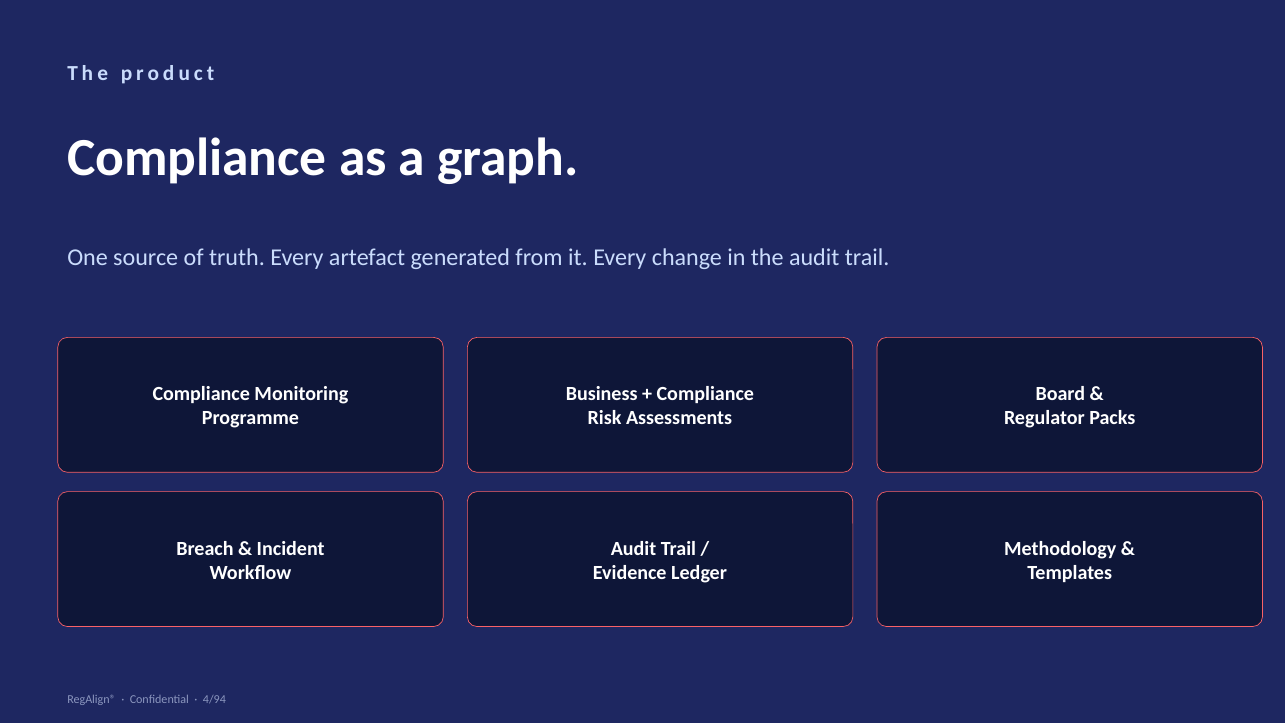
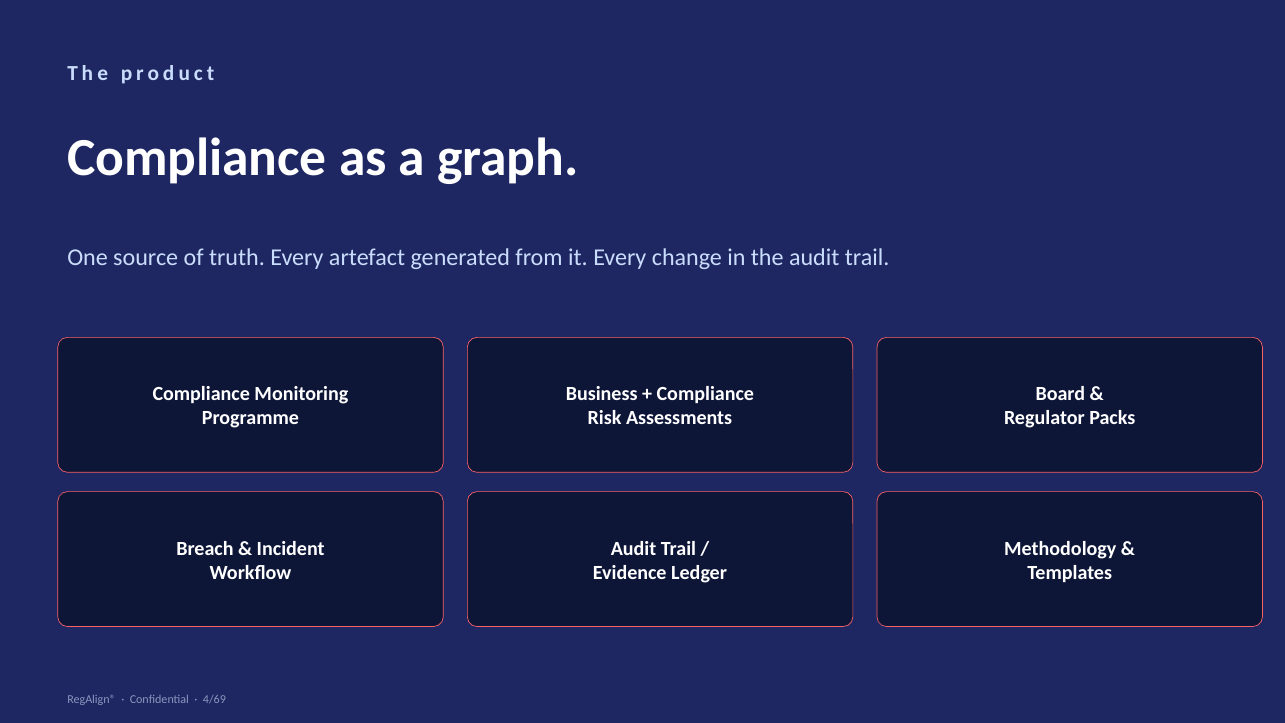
4/94: 4/94 -> 4/69 (214, 700)
